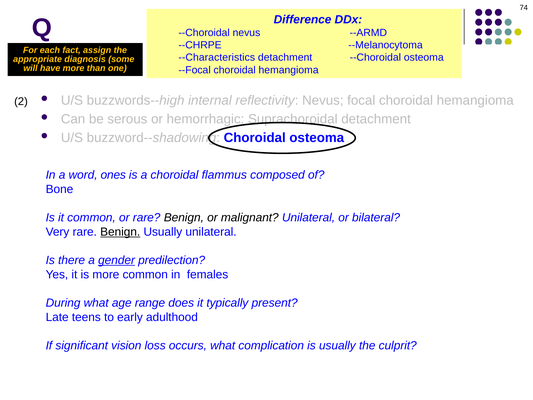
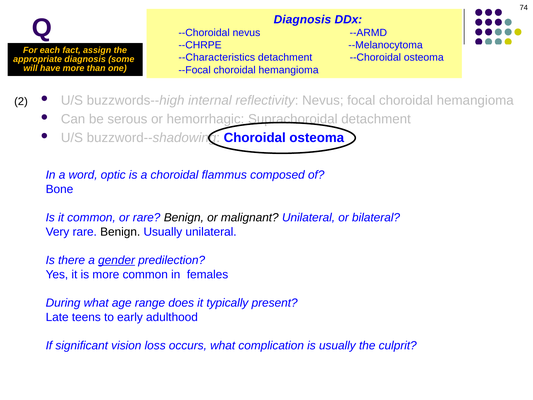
Difference: Difference -> Diagnosis (302, 19)
ones: ones -> optic (113, 175)
Benign underline: present -> none (120, 232)
